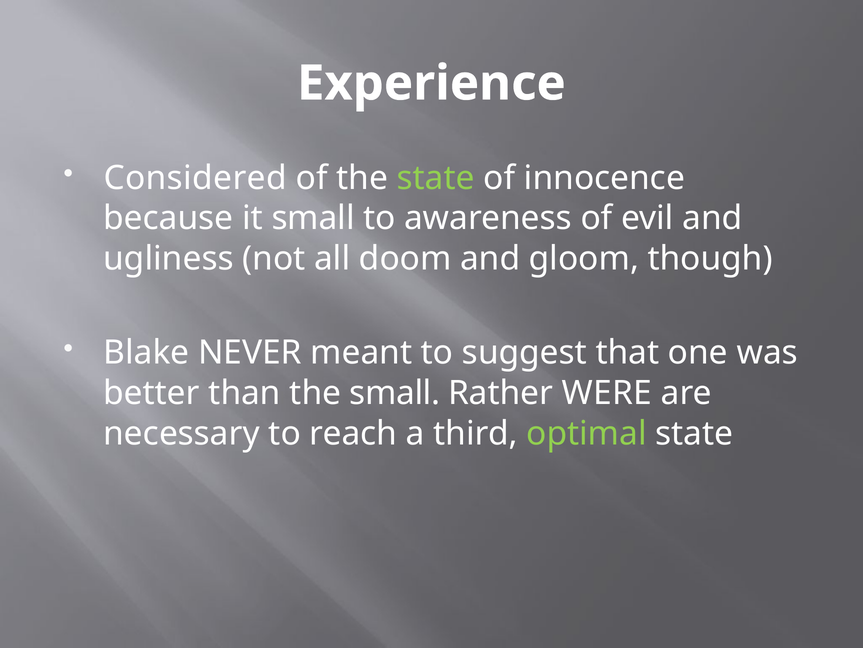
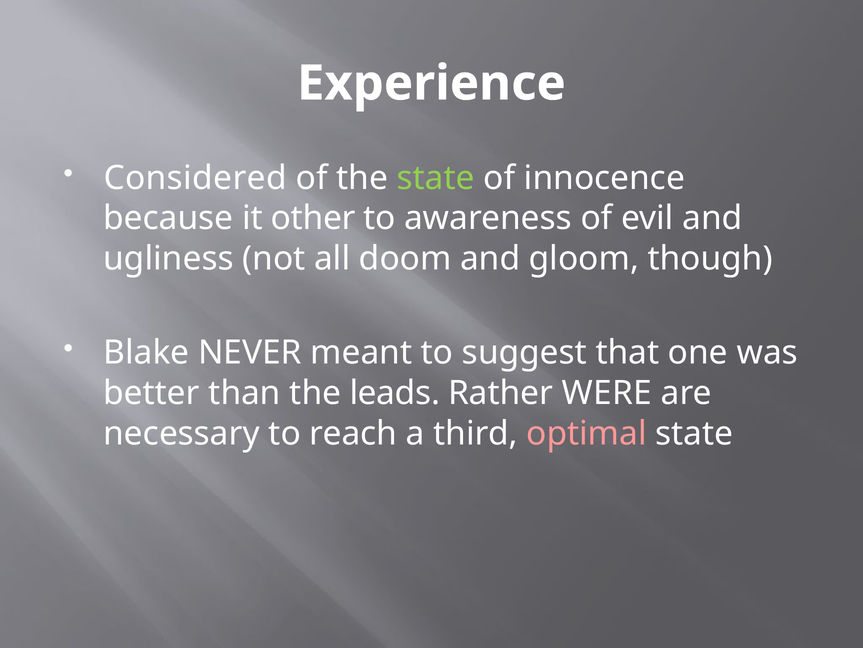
it small: small -> other (313, 218)
the small: small -> leads (395, 393)
optimal colour: light green -> pink (586, 433)
